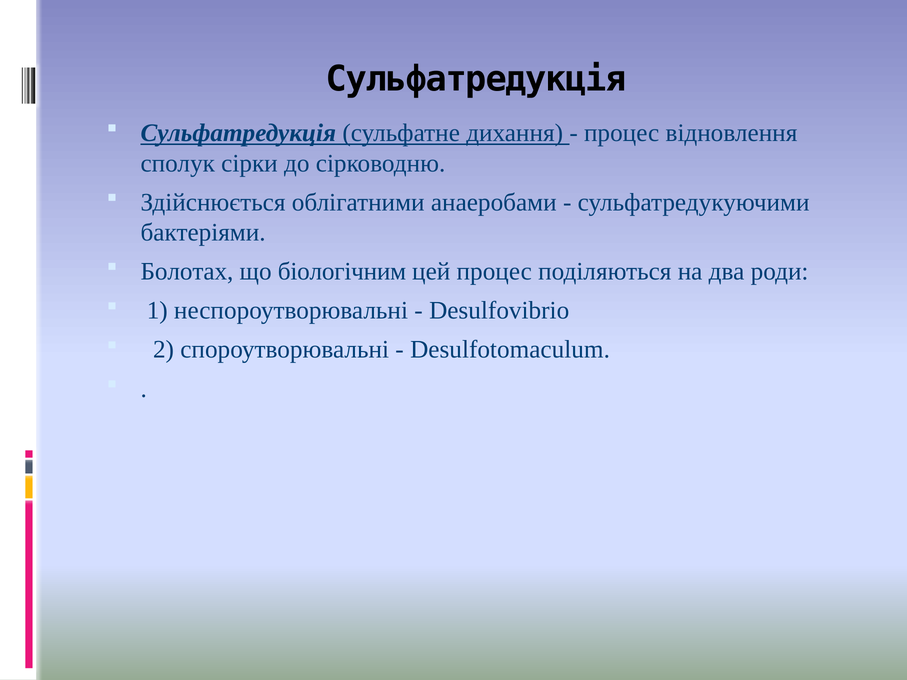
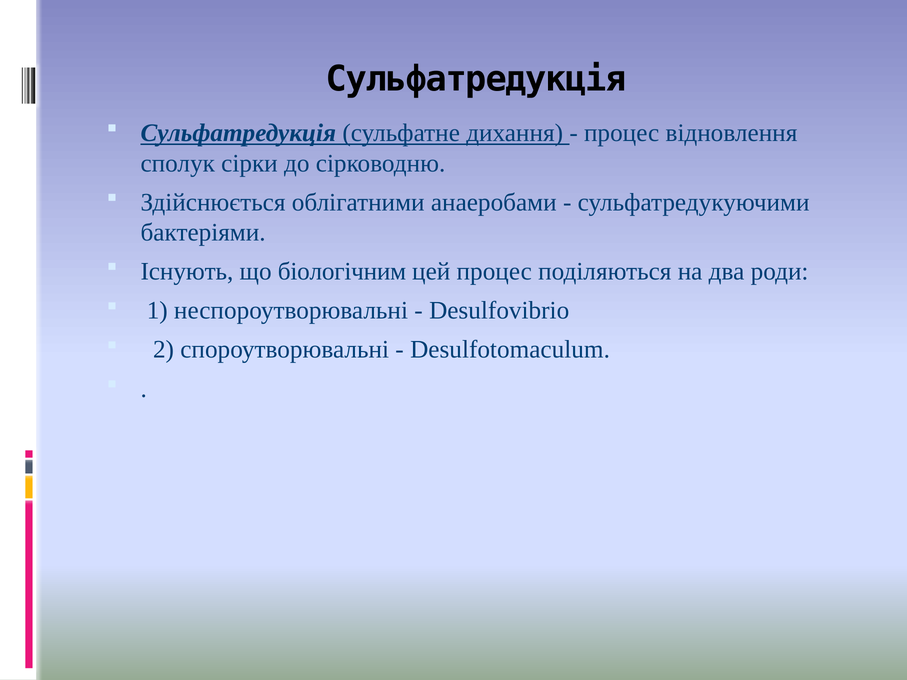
Болотах: Болотах -> Існують (187, 272)
